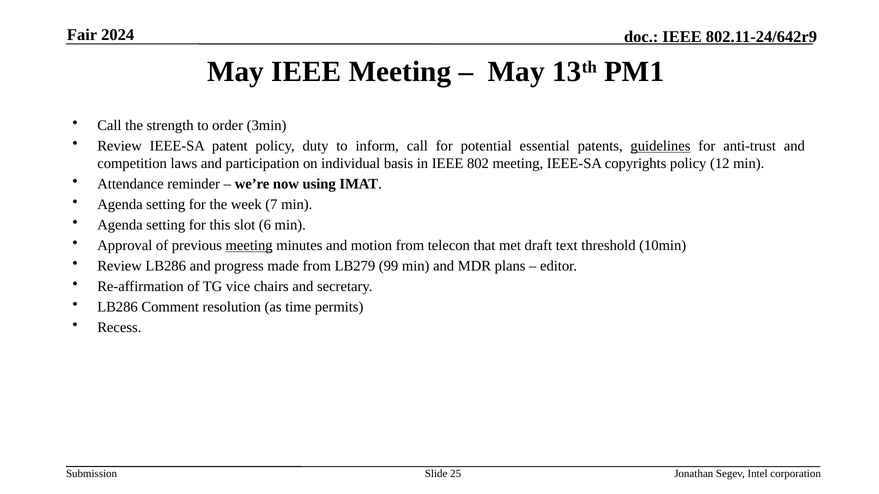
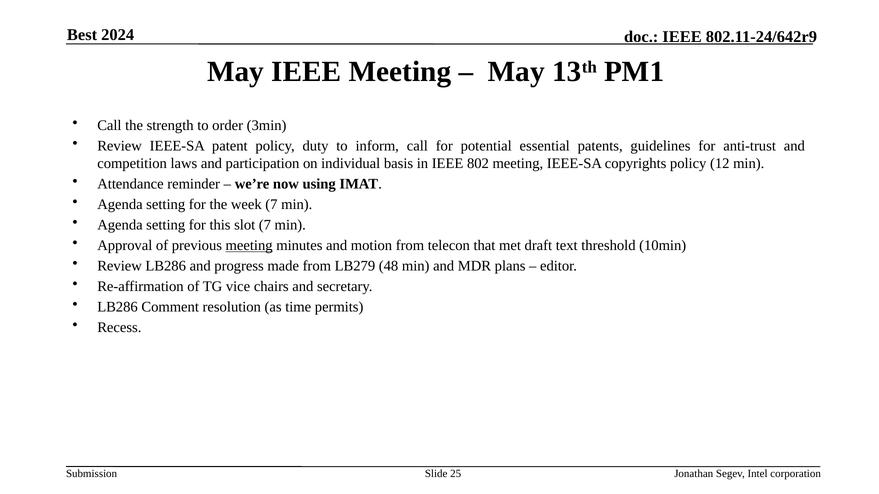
Fair: Fair -> Best (82, 35)
guidelines underline: present -> none (660, 146)
slot 6: 6 -> 7 (265, 225)
99: 99 -> 48 (389, 266)
